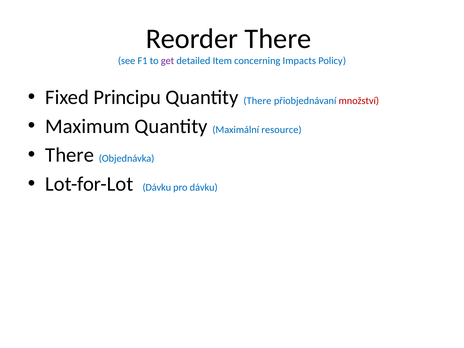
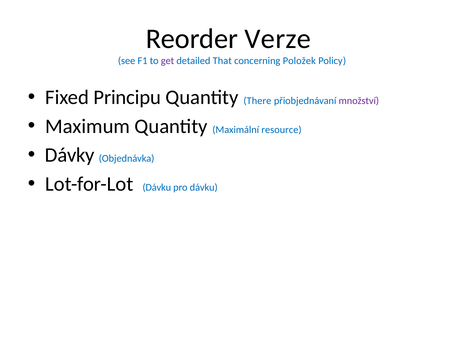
Reorder There: There -> Verze (278, 39)
Item: Item -> That (222, 61)
Impacts: Impacts -> Položek (299, 61)
množství colour: red -> purple (359, 101)
There: There -> Dávky (70, 155)
